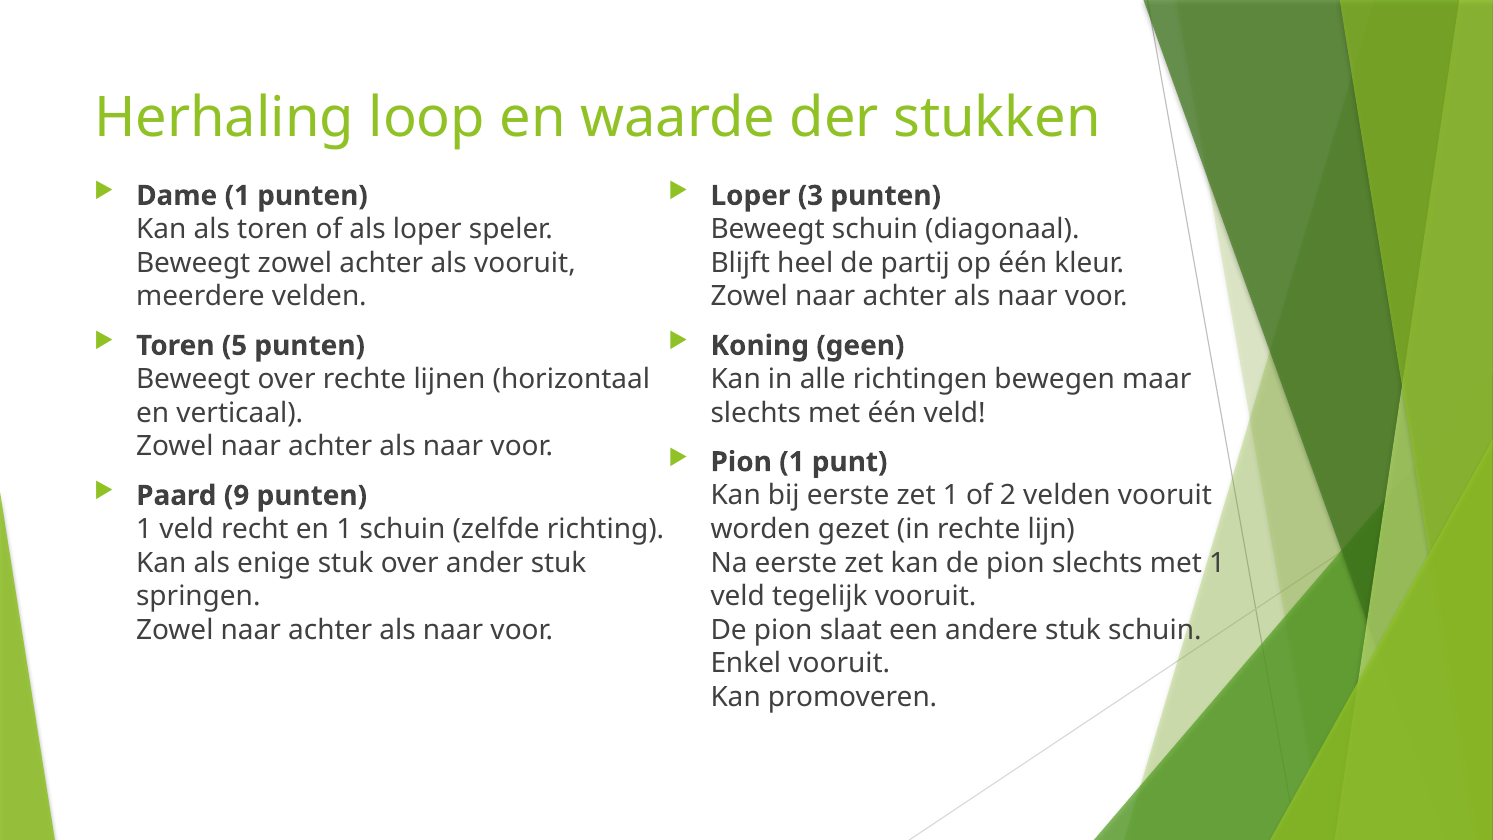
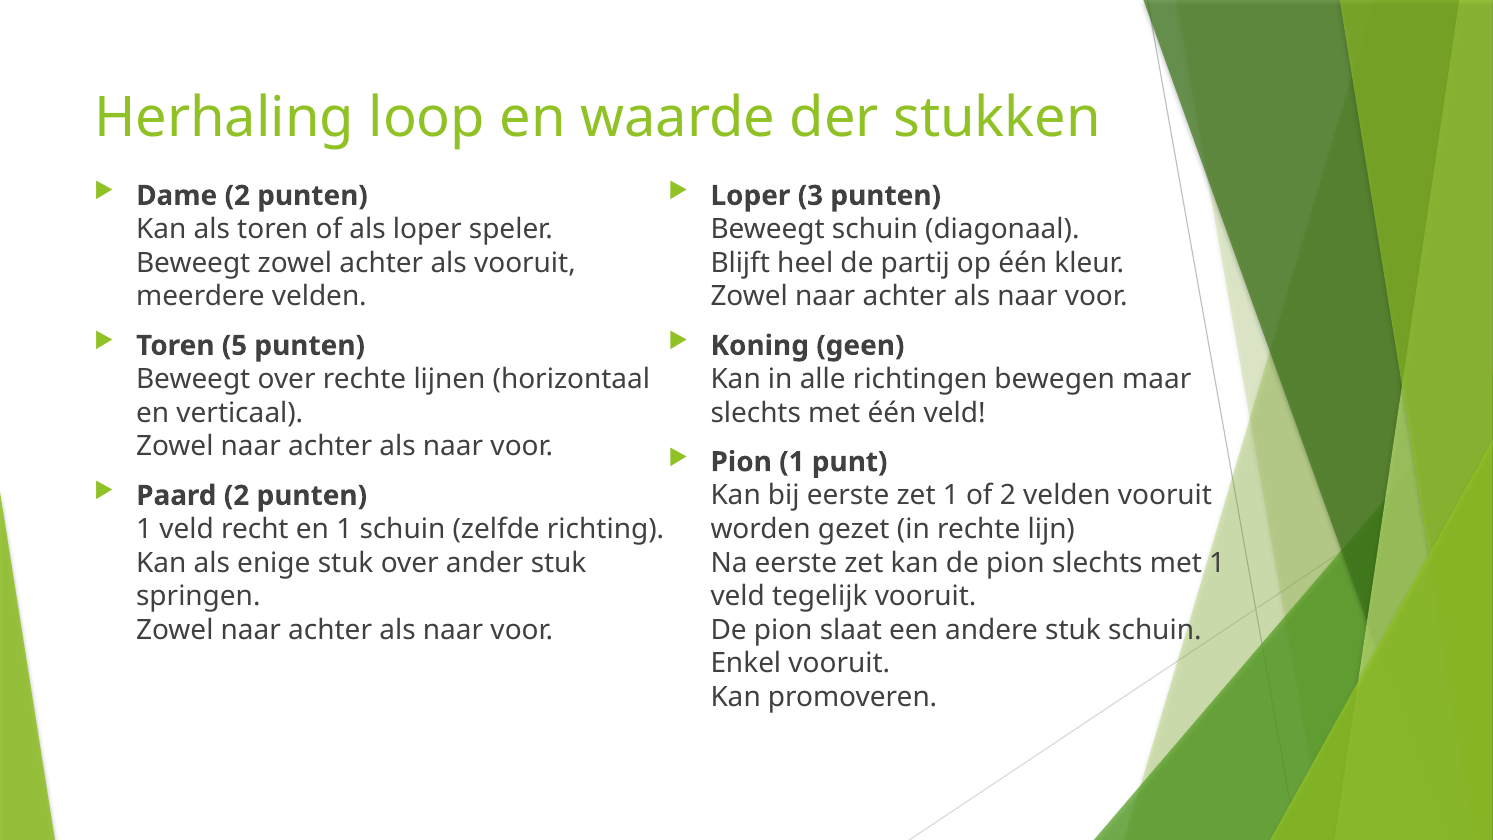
Dame 1: 1 -> 2 (237, 196)
Paard 9: 9 -> 2 (237, 495)
